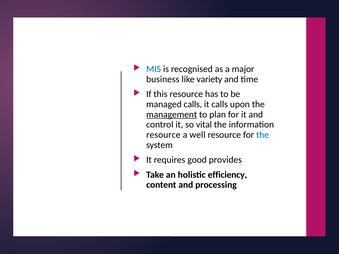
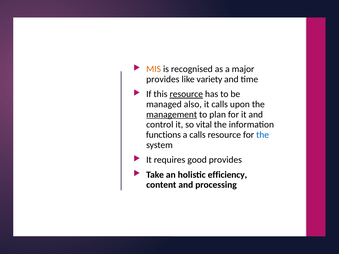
MIS colour: blue -> orange (154, 69)
business: business -> provides (163, 79)
resource underline: none -> present (186, 94)
managed calls: calls -> also (193, 104)
resource: resource -> functions (163, 135)
a well: well -> calls (198, 135)
